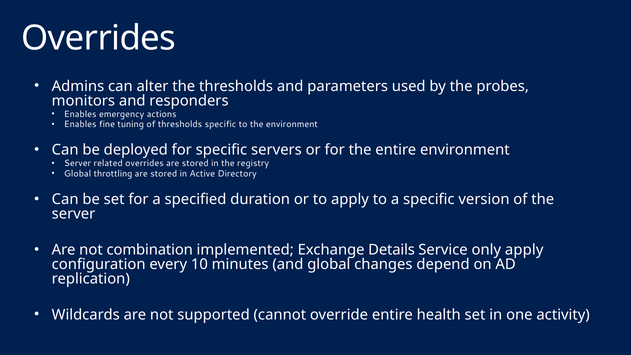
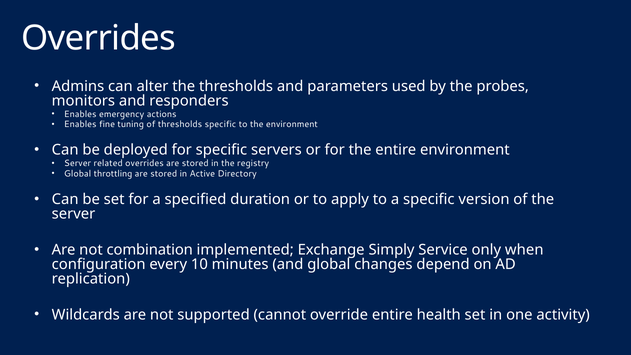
Details: Details -> Simply (392, 250)
only apply: apply -> when (524, 250)
